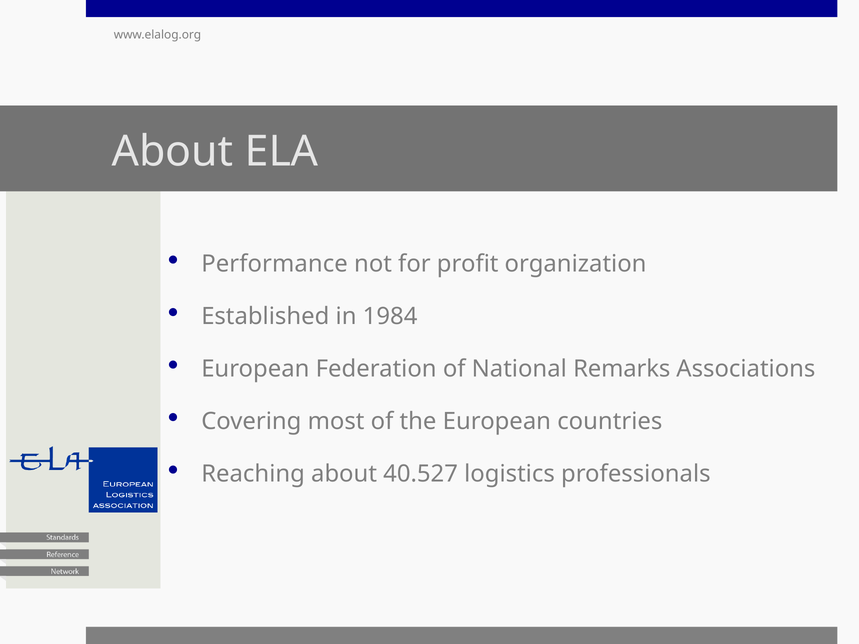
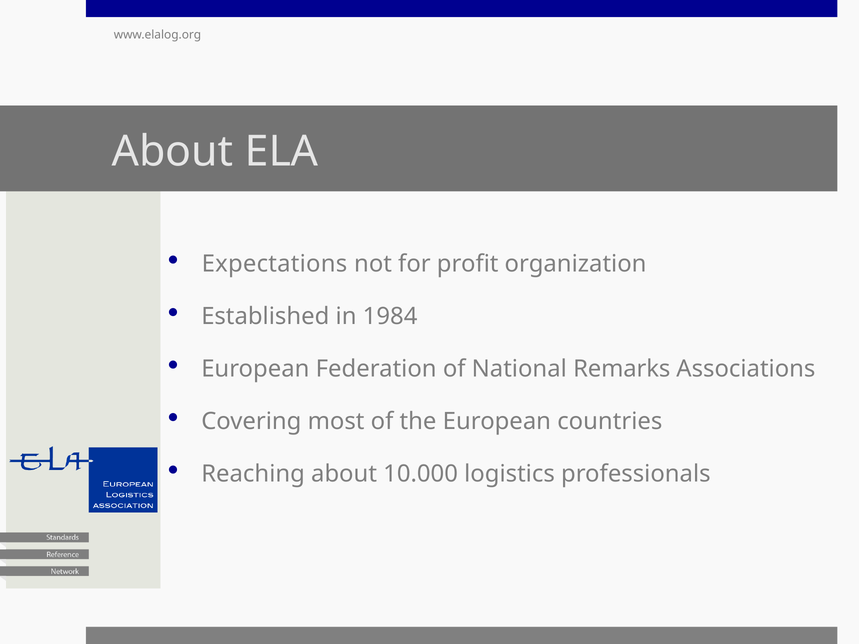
Performance: Performance -> Expectations (274, 264)
40.527: 40.527 -> 10.000 (421, 474)
